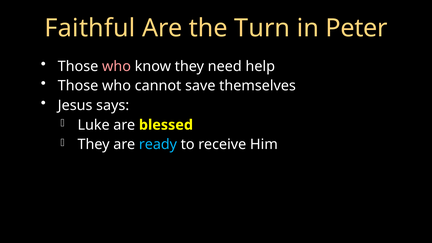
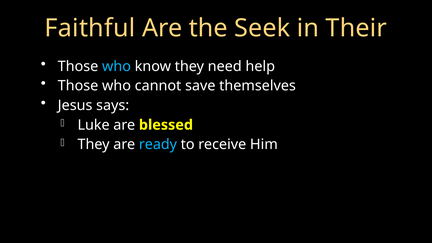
Turn: Turn -> Seek (262, 28)
Peter: Peter -> Their (356, 28)
who colour: pink -> light blue (117, 66)
